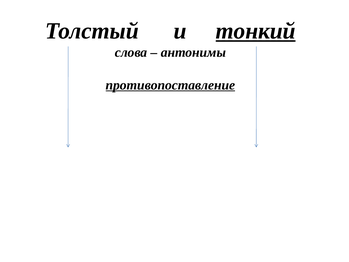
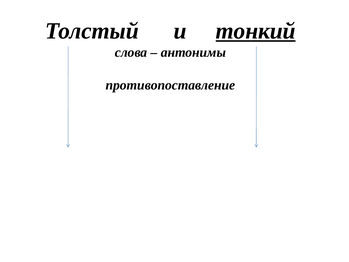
противопоставление underline: present -> none (170, 85)
